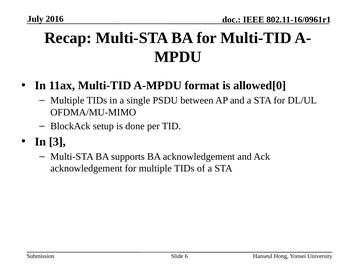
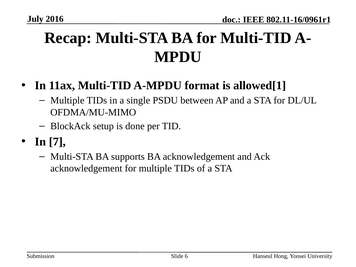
allowed[0: allowed[0 -> allowed[1 (260, 86)
3: 3 -> 7 (57, 142)
